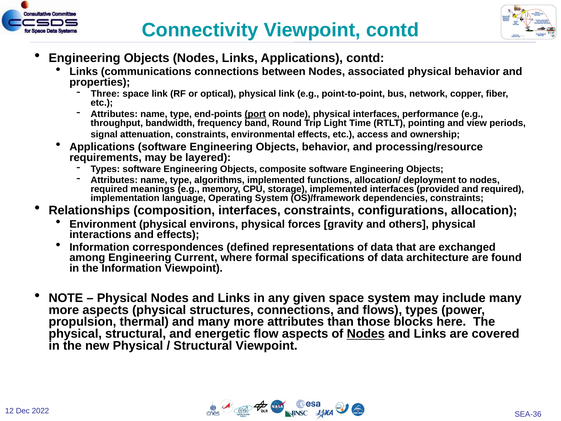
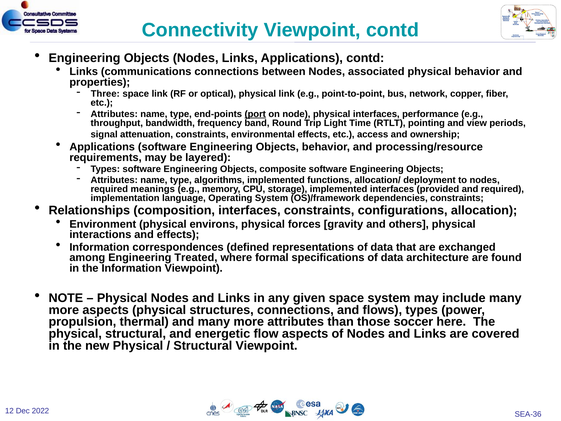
Current: Current -> Treated (196, 258)
blocks: blocks -> soccer (413, 322)
Nodes underline: present -> none (366, 334)
